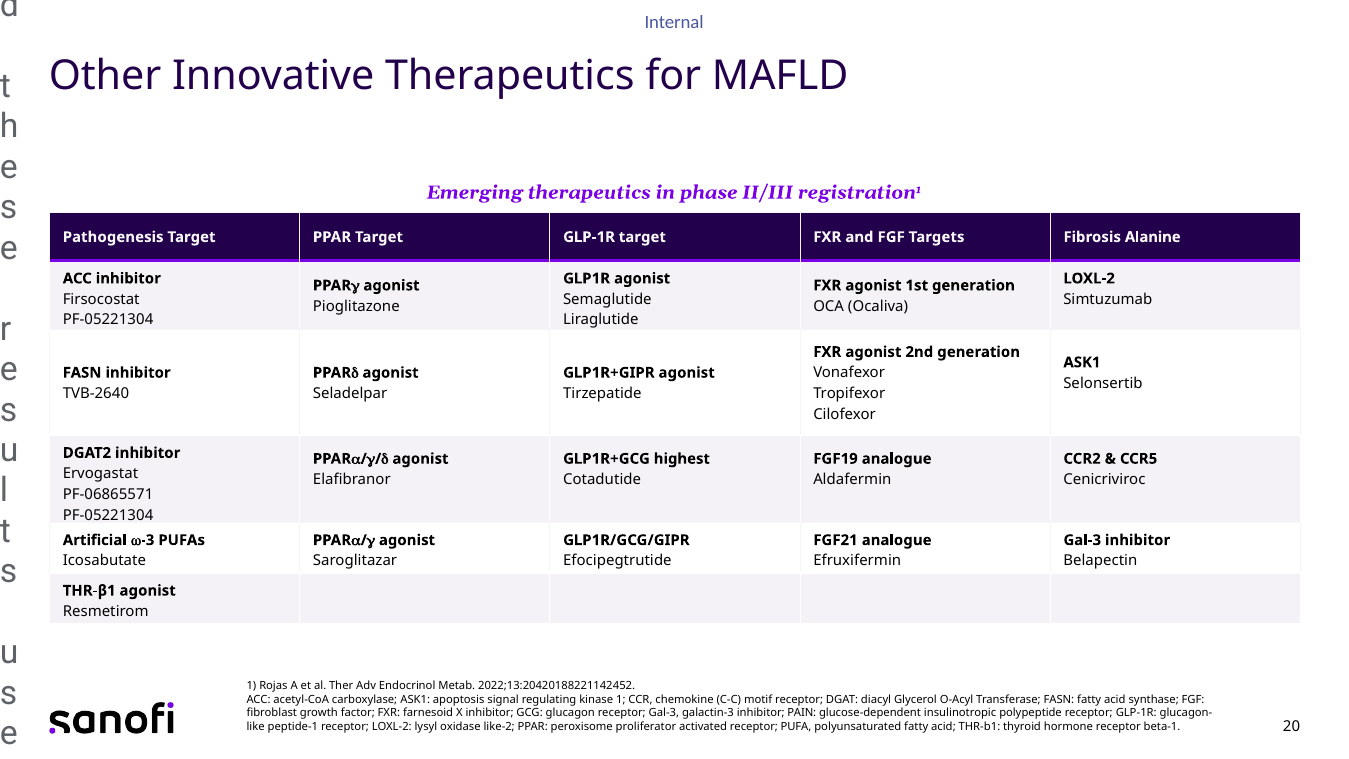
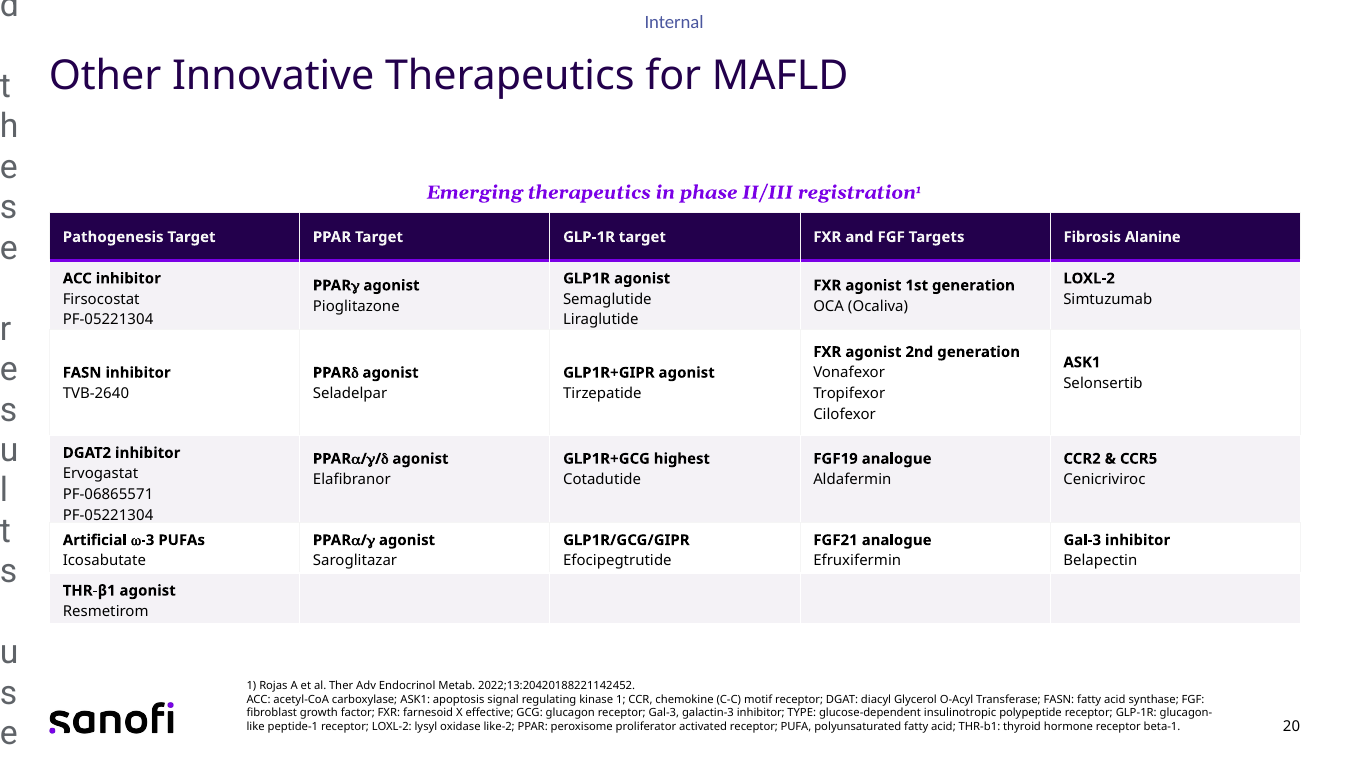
X inhibitor: inhibitor -> effective (490, 713)
PAIN: PAIN -> TYPE (802, 713)
